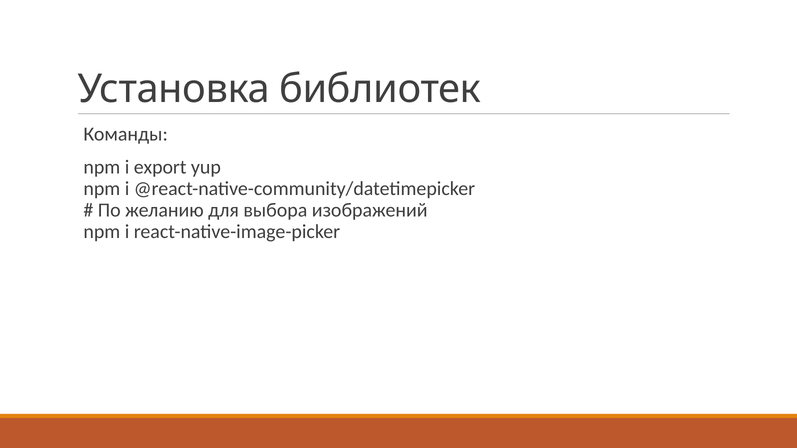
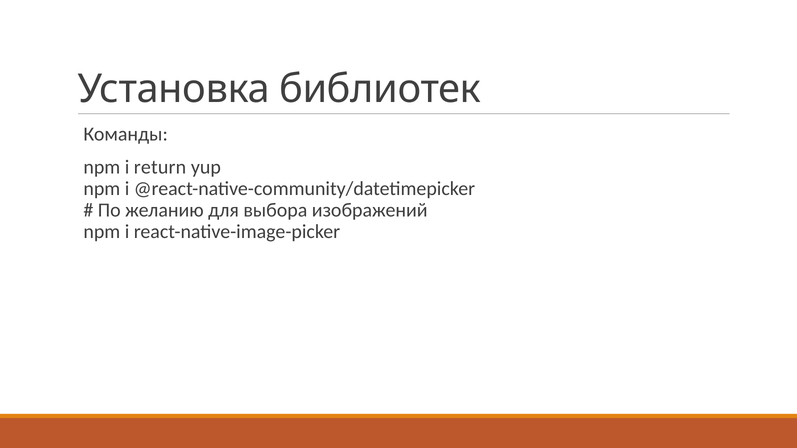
export: export -> return (160, 167)
